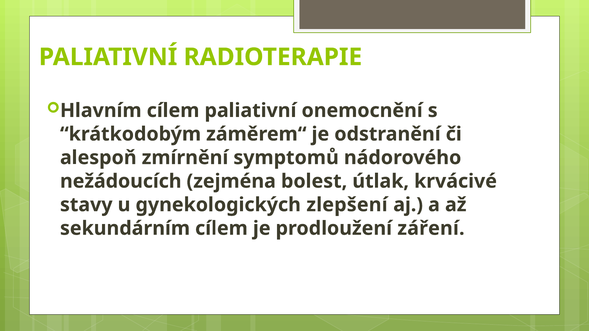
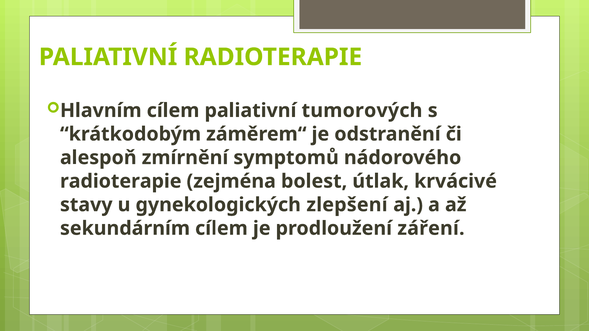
onemocnění: onemocnění -> tumorových (362, 111)
nežádoucích: nežádoucích -> radioterapie (121, 181)
